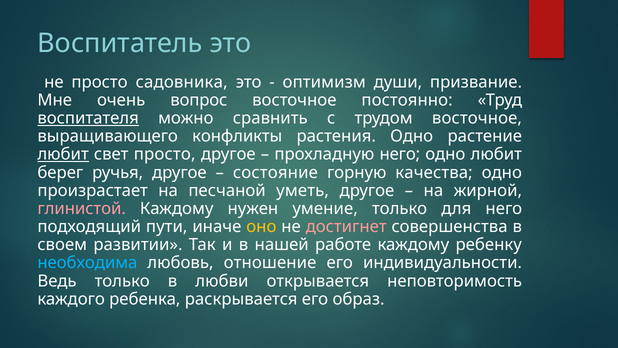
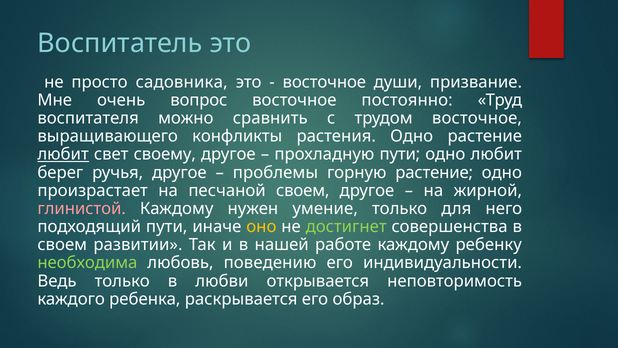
оптимизм: оптимизм -> восточное (324, 82)
воспитателя underline: present -> none (88, 118)
свет просто: просто -> своему (165, 154)
прохладную него: него -> пути (400, 154)
состояние: состояние -> проблемы (275, 172)
горную качества: качества -> растение (434, 172)
песчаной уметь: уметь -> своем (303, 190)
достигнет colour: pink -> light green (346, 227)
необходима colour: light blue -> light green (87, 263)
отношение: отношение -> поведению (270, 263)
